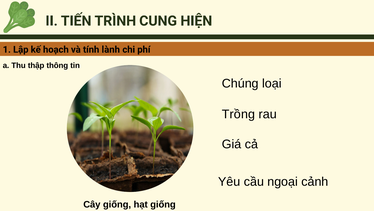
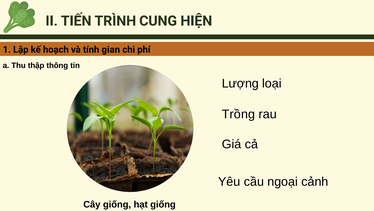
lành: lành -> gian (111, 49)
Chúng: Chúng -> Lượng (240, 83)
